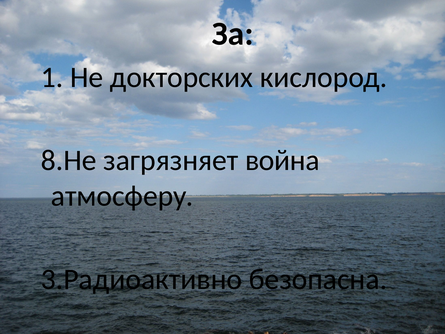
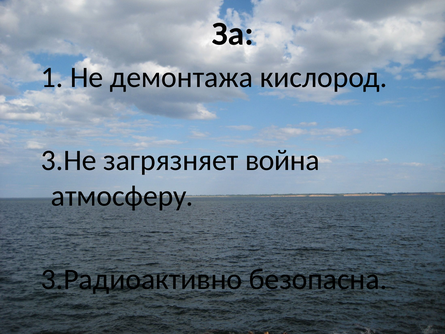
докторских: докторских -> демонтажа (181, 77)
8.Не: 8.Не -> 3.Не (69, 160)
